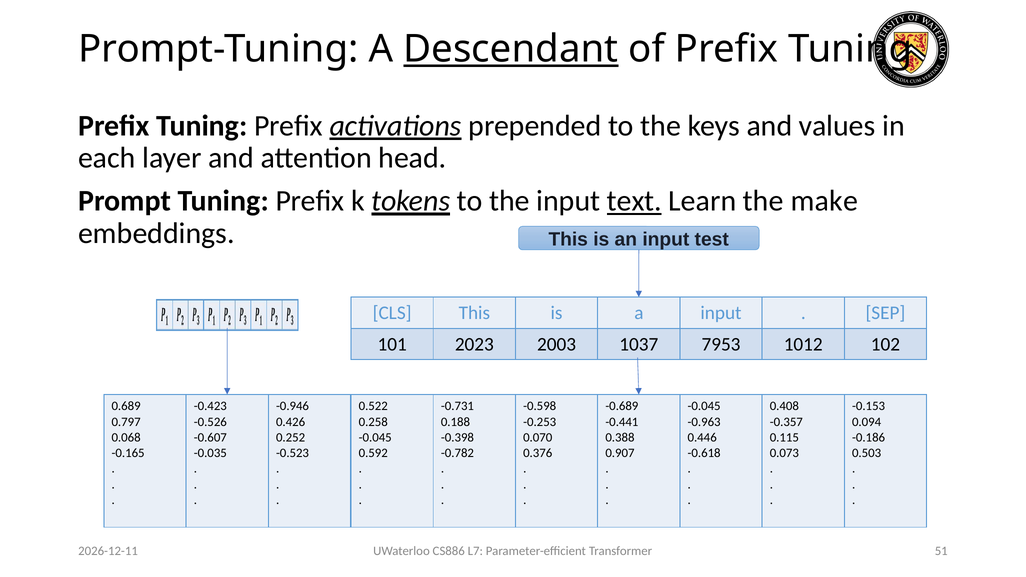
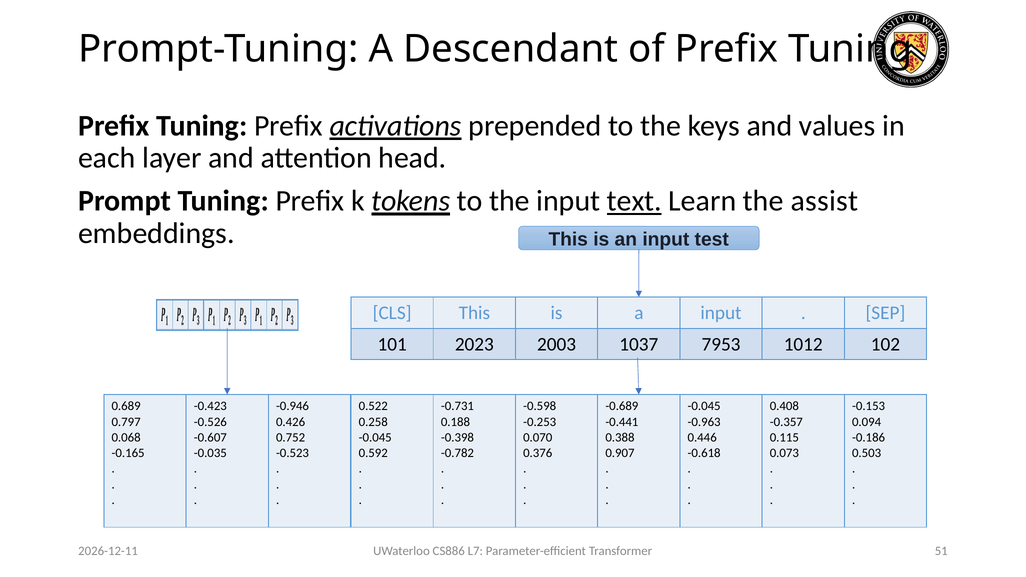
Descendant underline: present -> none (511, 49)
make: make -> assist (824, 201)
0.252: 0.252 -> 0.752 (291, 438)
